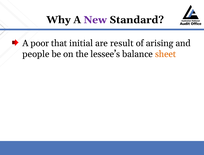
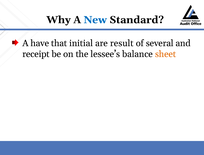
New colour: purple -> blue (95, 20)
poor: poor -> have (40, 43)
arising: arising -> several (160, 43)
people: people -> receipt (36, 54)
